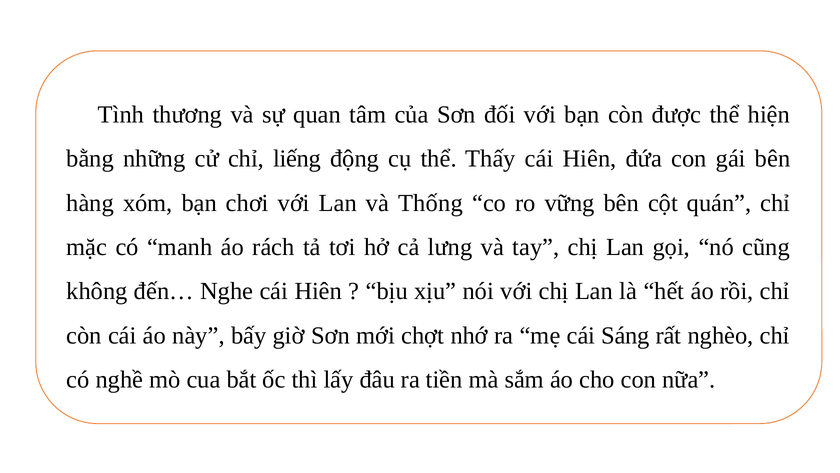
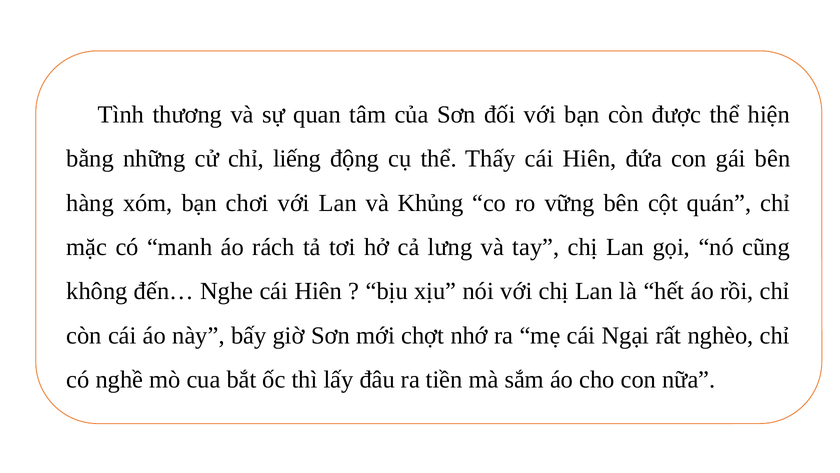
Thống: Thống -> Khủng (431, 203)
Sáng: Sáng -> Ngại (625, 335)
